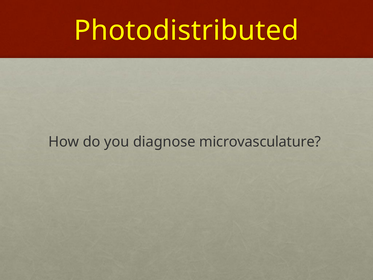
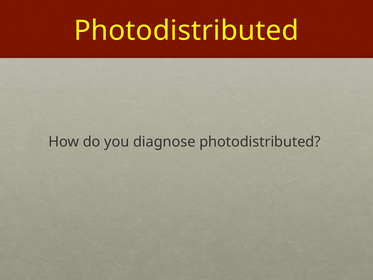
diagnose microvasculature: microvasculature -> photodistributed (260, 142)
